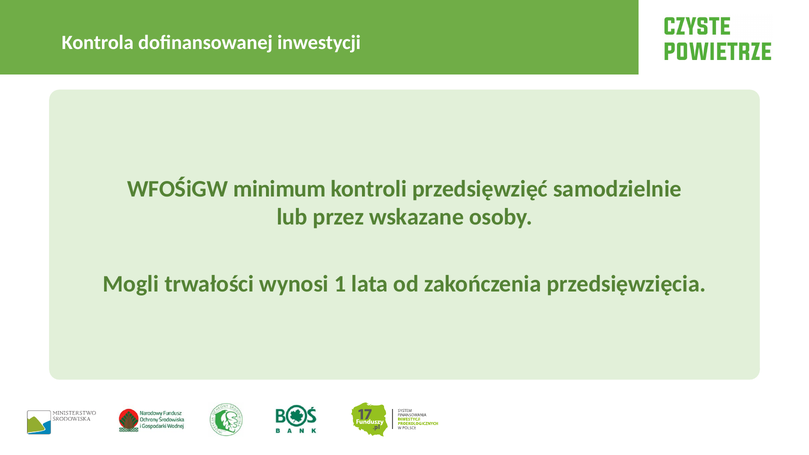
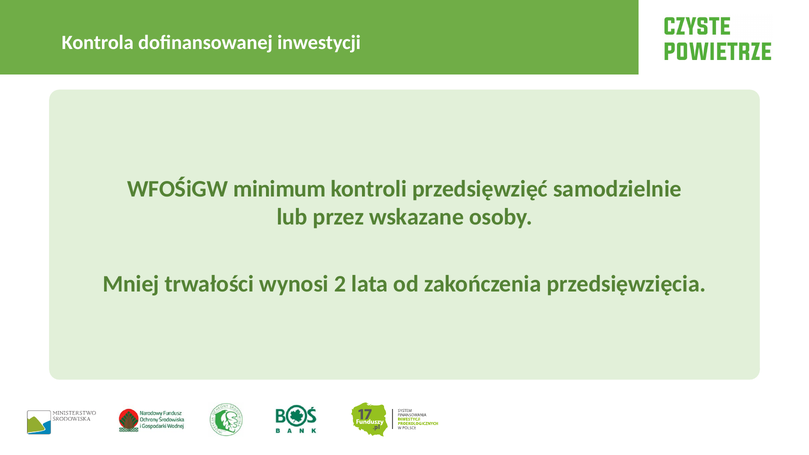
Mogli: Mogli -> Mniej (131, 284)
1: 1 -> 2 (340, 284)
